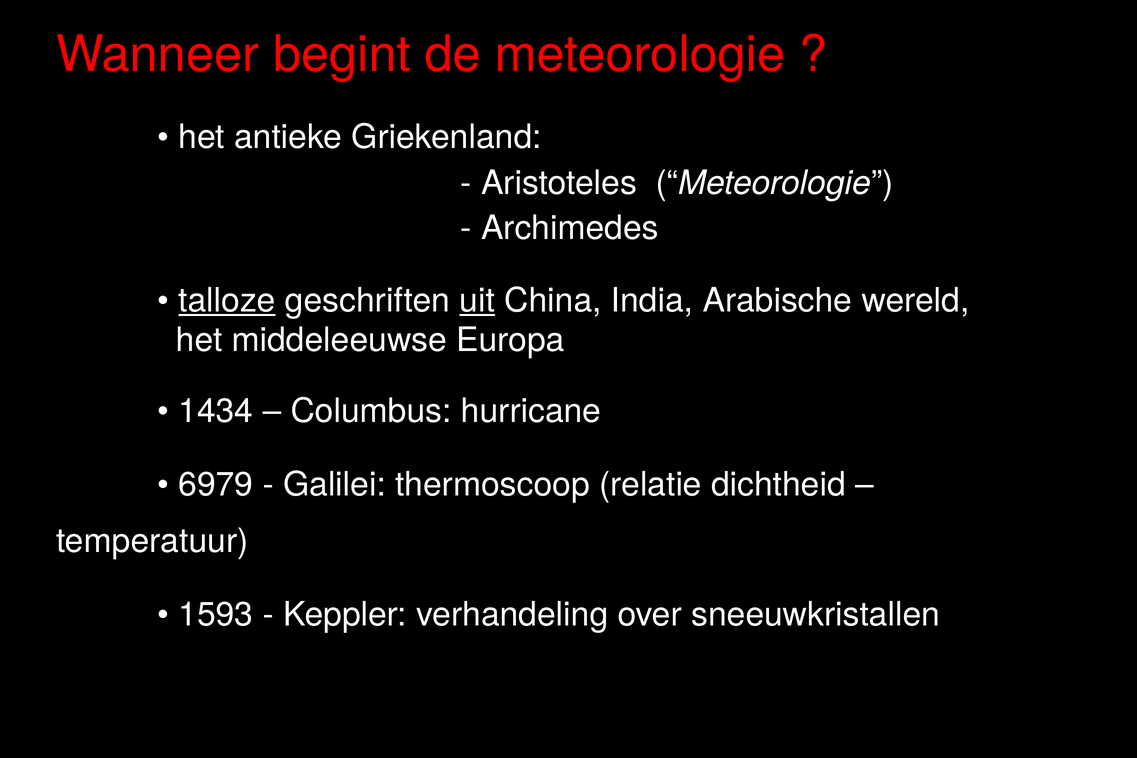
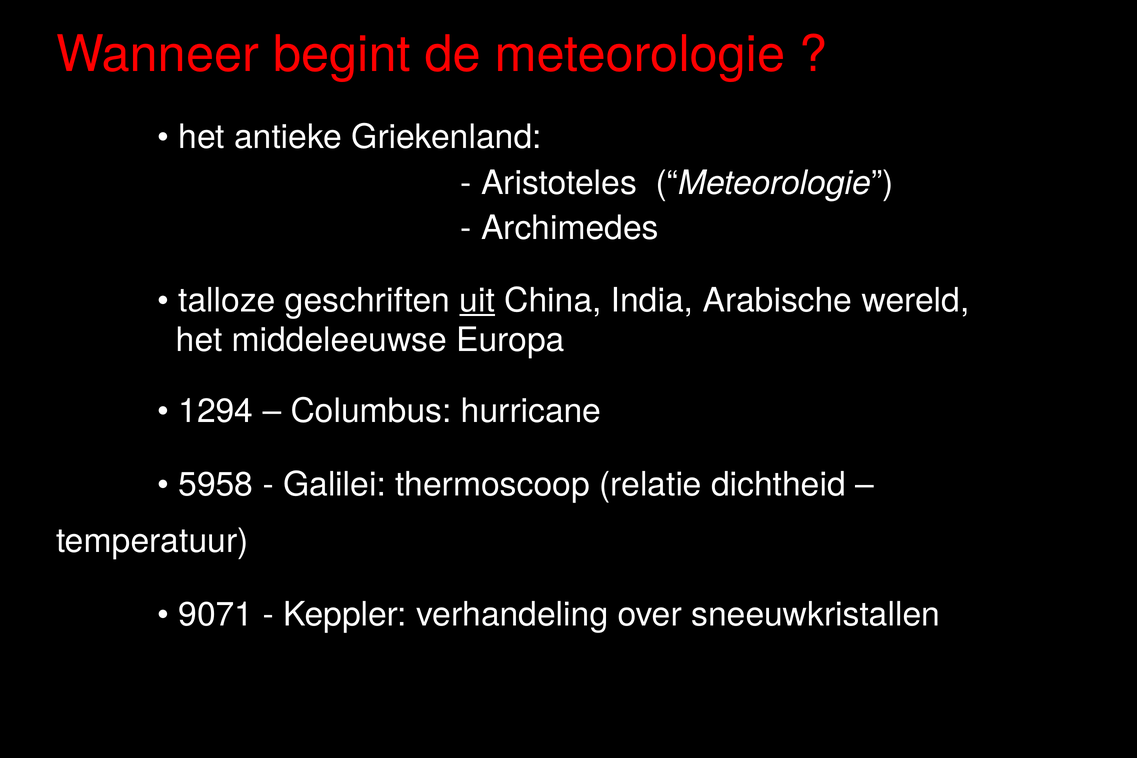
talloze underline: present -> none (227, 301)
1434: 1434 -> 1294 (216, 411)
6979: 6979 -> 5958 (216, 485)
1593: 1593 -> 9071 (216, 614)
